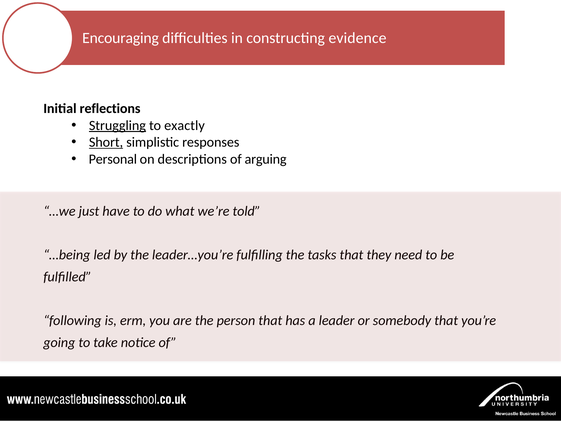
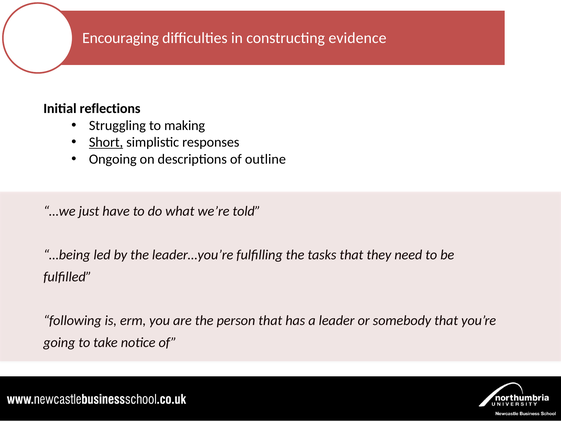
Struggling underline: present -> none (117, 125)
exactly: exactly -> making (185, 125)
Personal: Personal -> Ongoing (113, 159)
arguing: arguing -> outline (265, 159)
